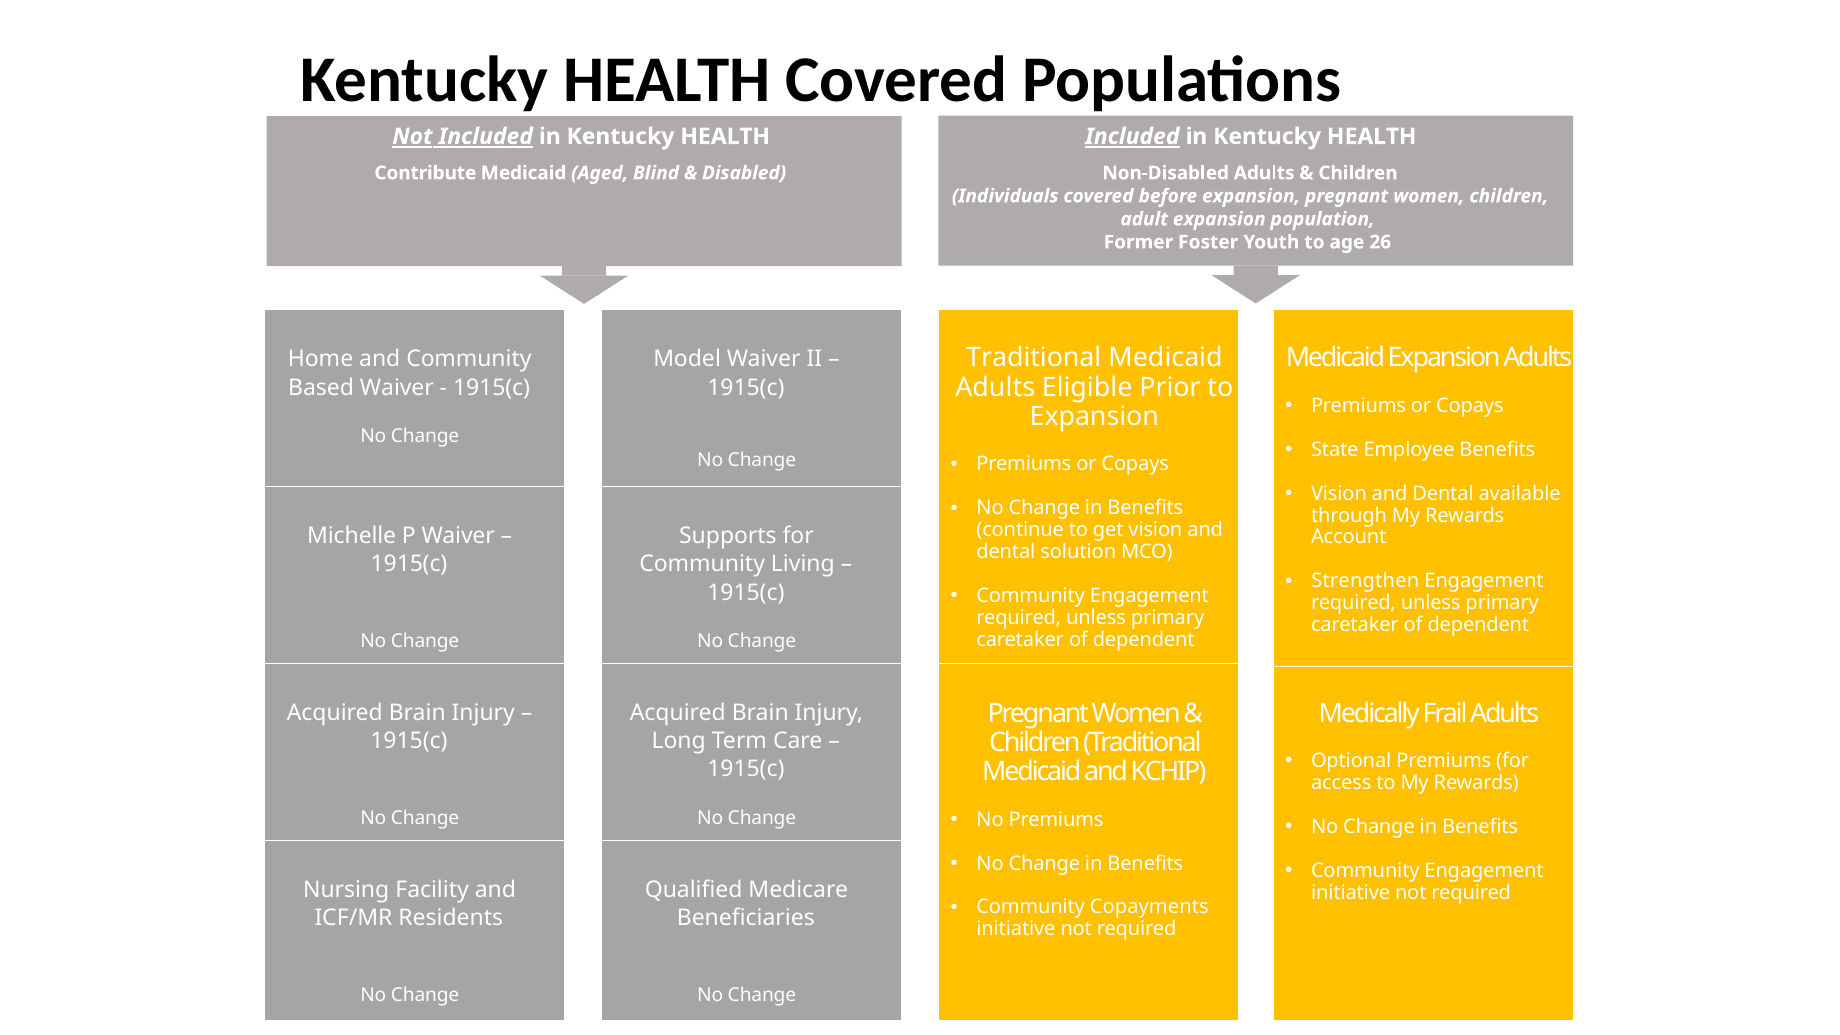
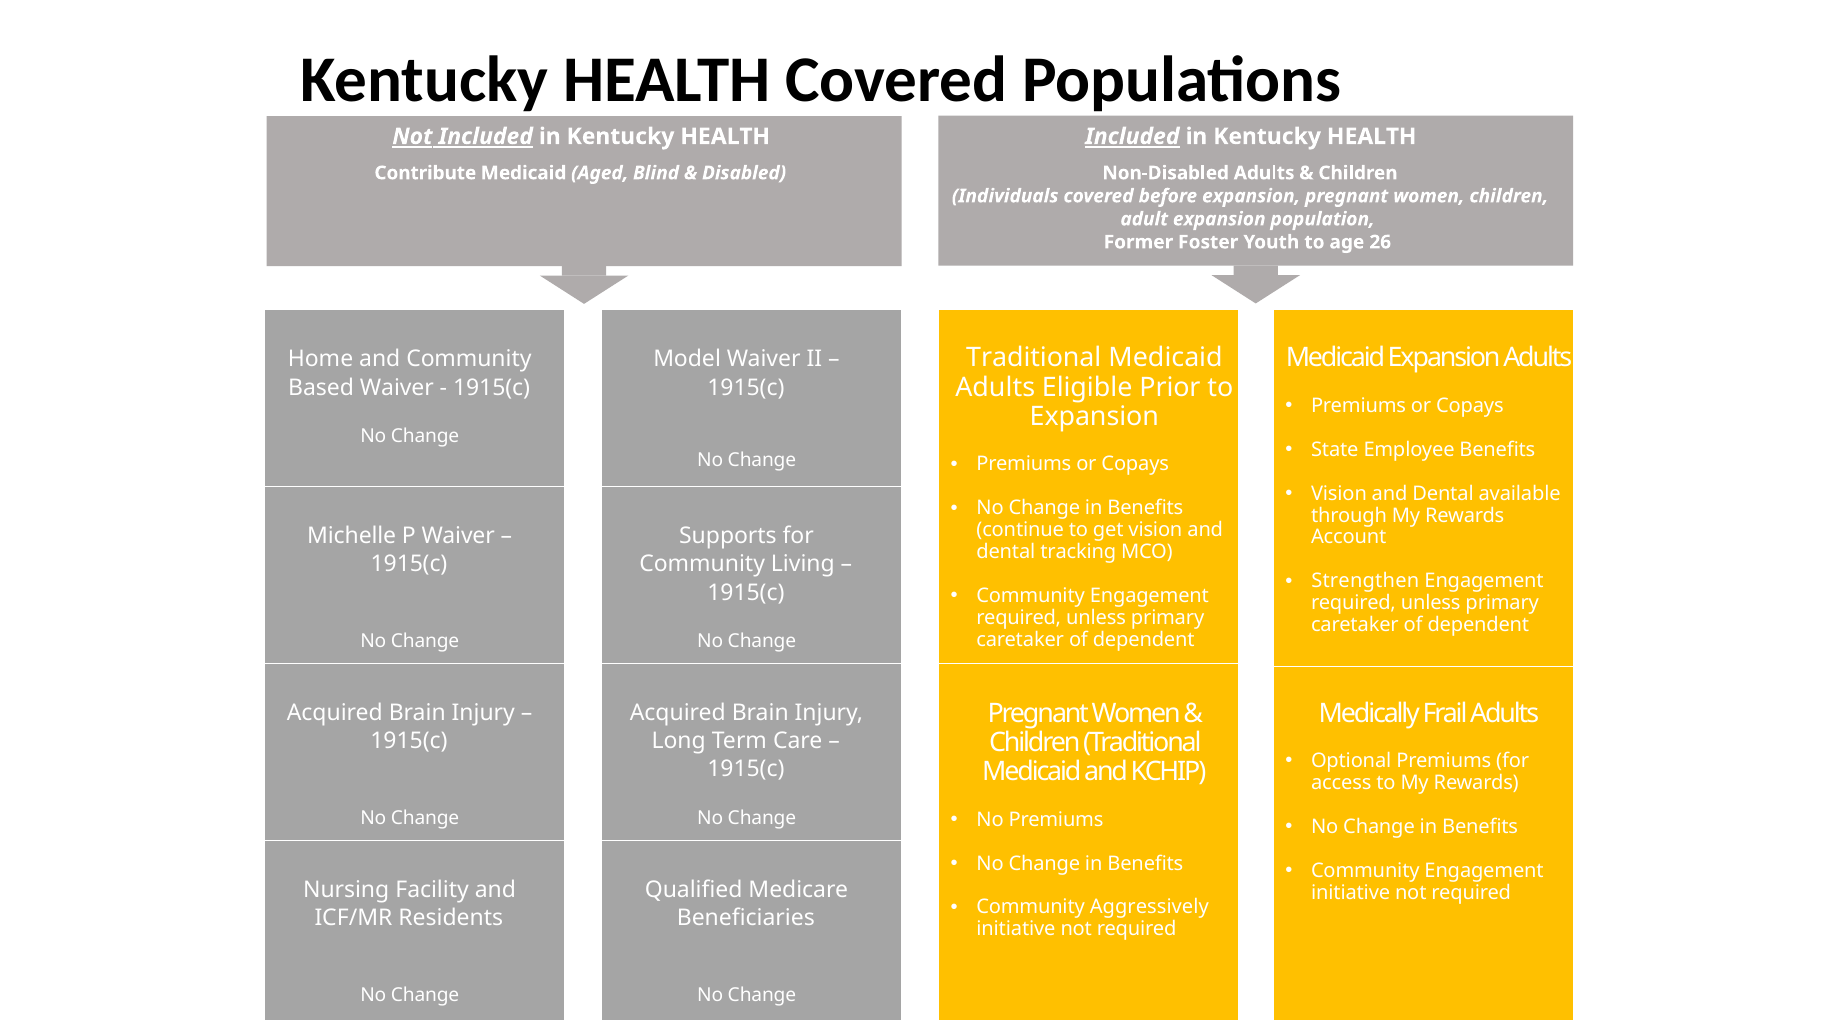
solution: solution -> tracking (1078, 552)
Copayments: Copayments -> Aggressively (1149, 907)
